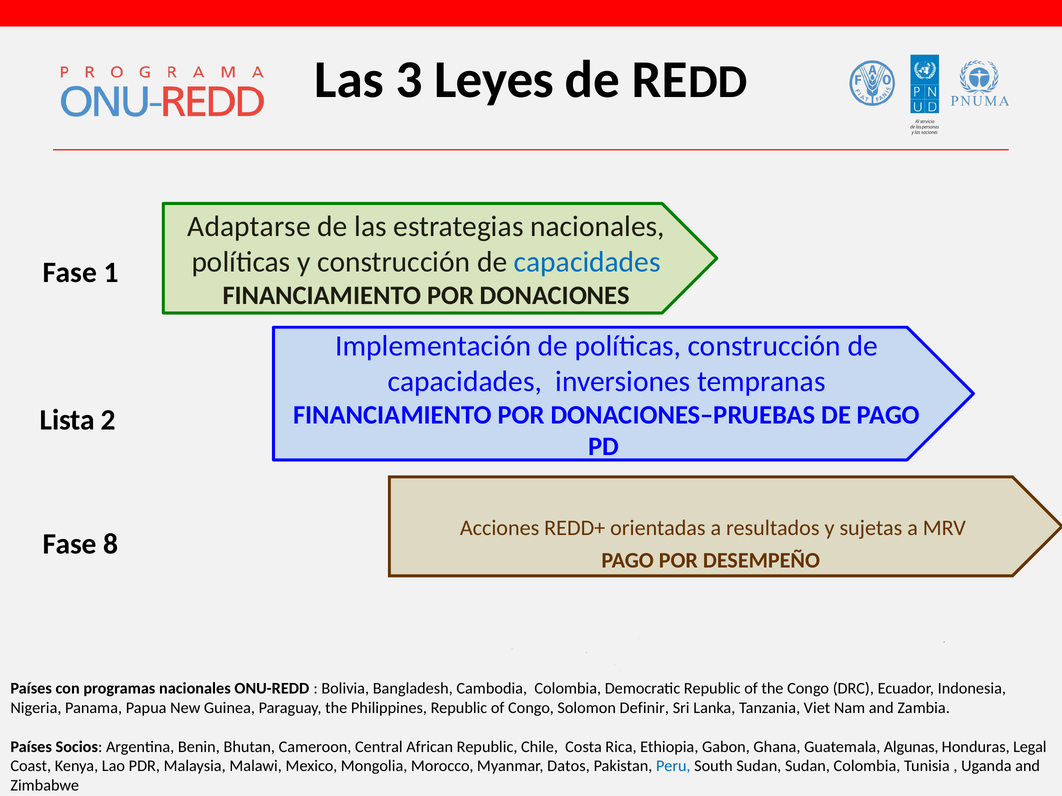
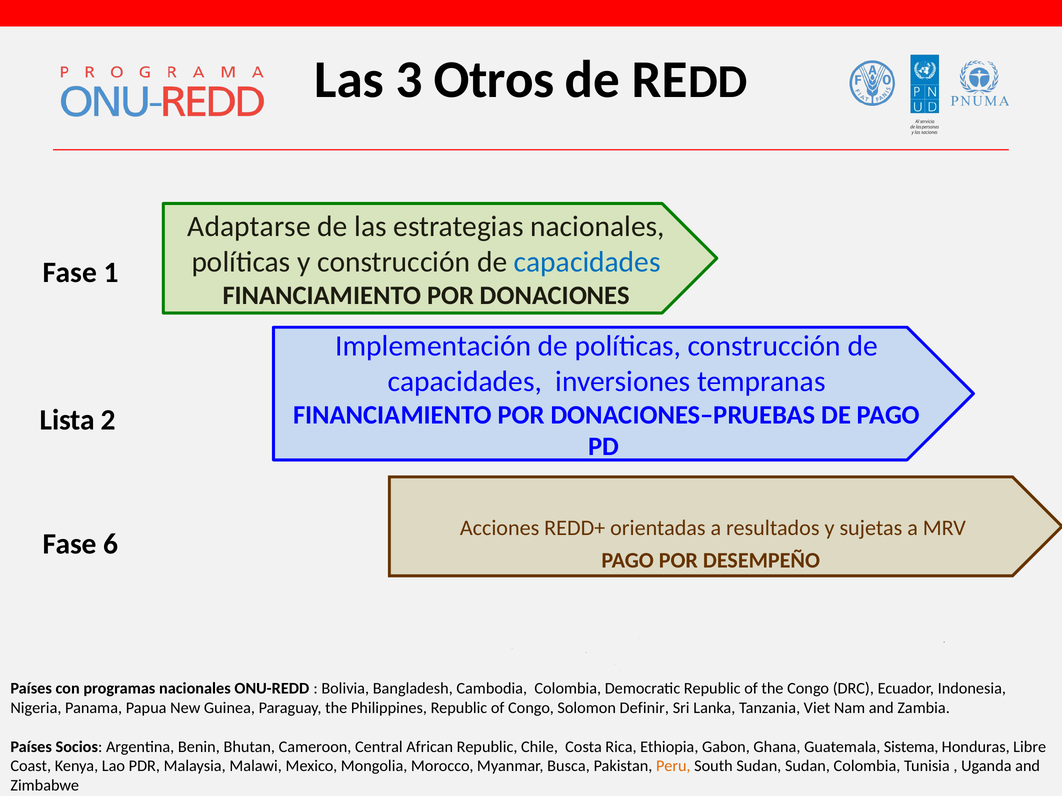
Leyes: Leyes -> Otros (494, 80)
8: 8 -> 6 (111, 544)
Algunas: Algunas -> Sistema (911, 747)
Legal: Legal -> Libre (1030, 747)
Datos: Datos -> Busca (569, 767)
Peru colour: blue -> orange (673, 767)
